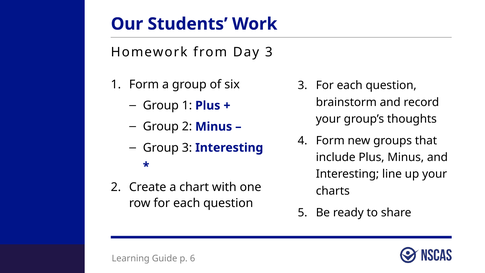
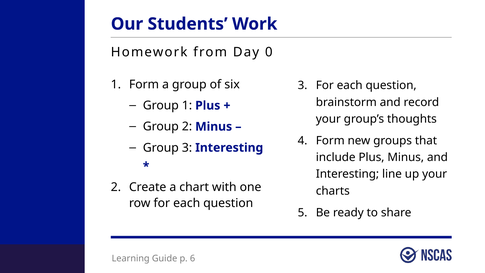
Day 3: 3 -> 0 (269, 52)
